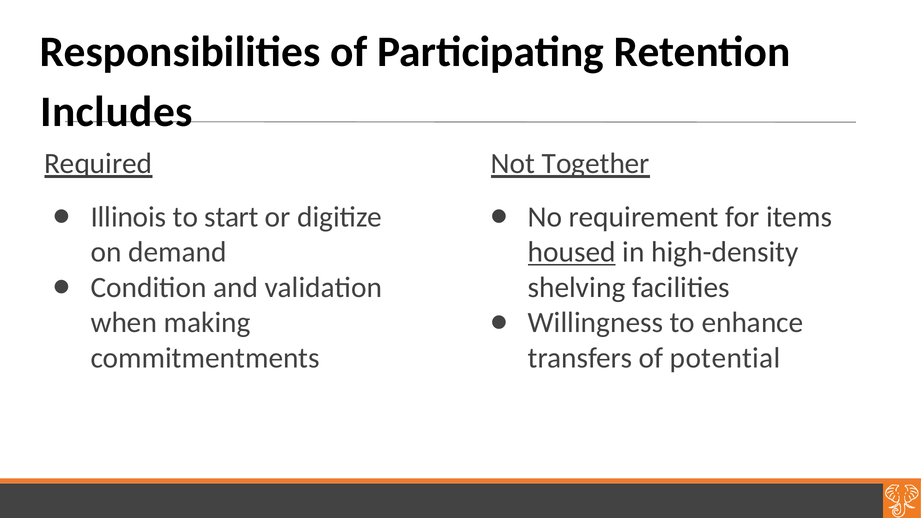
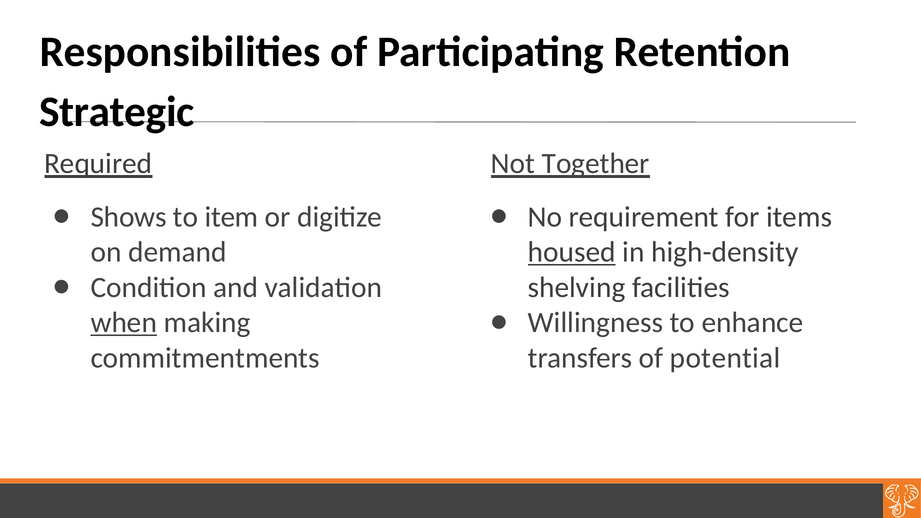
Includes: Includes -> Strategic (117, 112)
Illinois: Illinois -> Shows (129, 217)
start: start -> item (232, 217)
when underline: none -> present (124, 323)
